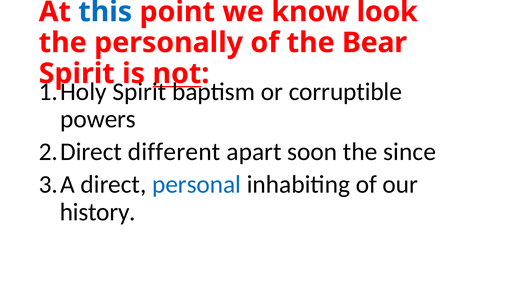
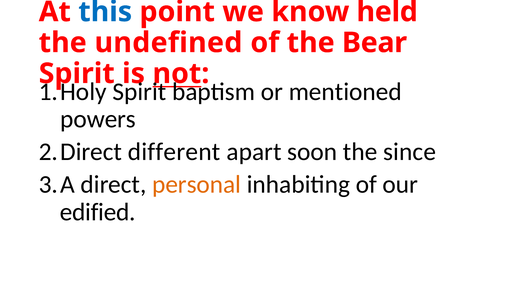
look: look -> held (387, 12)
personally: personally -> undefined (168, 43)
corruptible: corruptible -> mentioned (345, 92)
personal colour: blue -> orange (197, 184)
history: history -> edified (98, 212)
